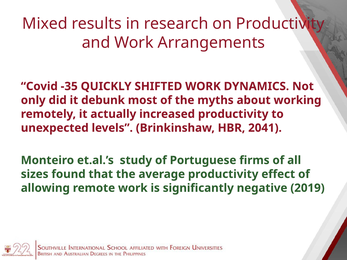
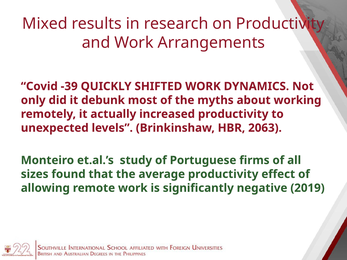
-35: -35 -> -39 (69, 86)
2041: 2041 -> 2063 (265, 128)
